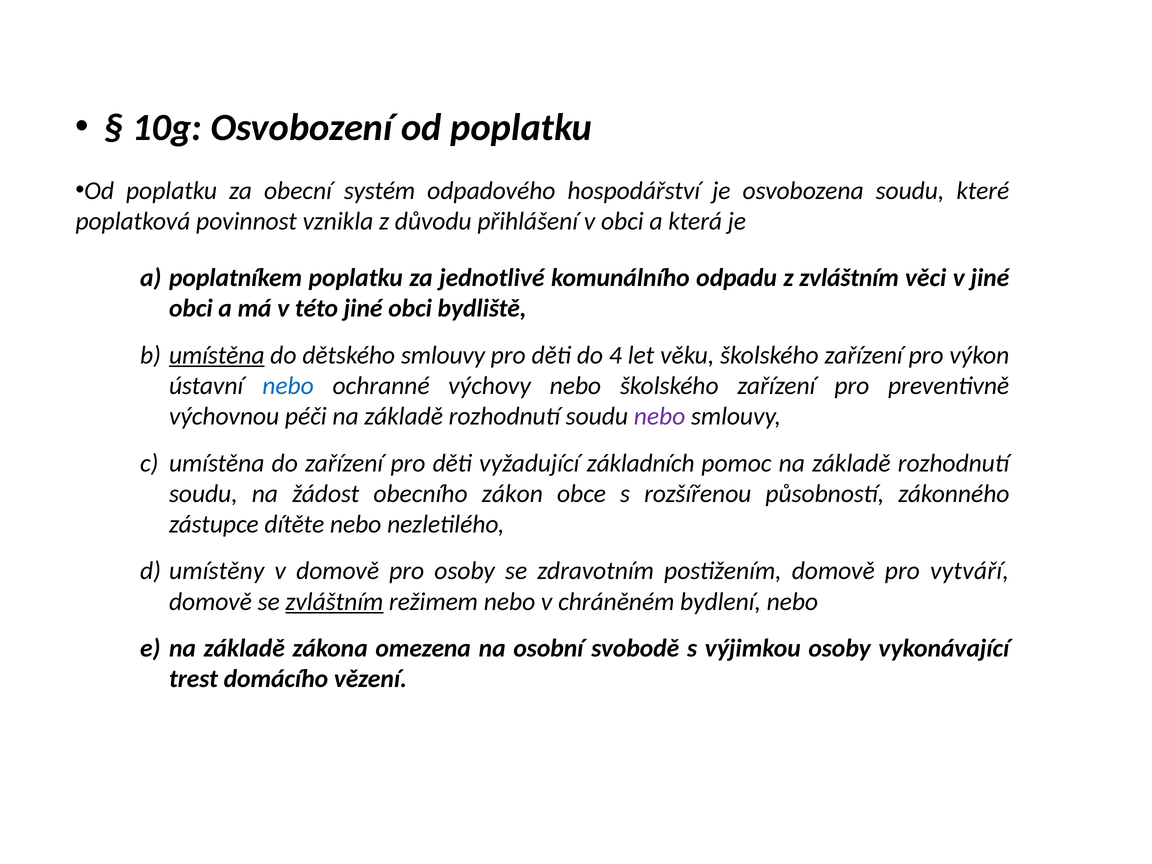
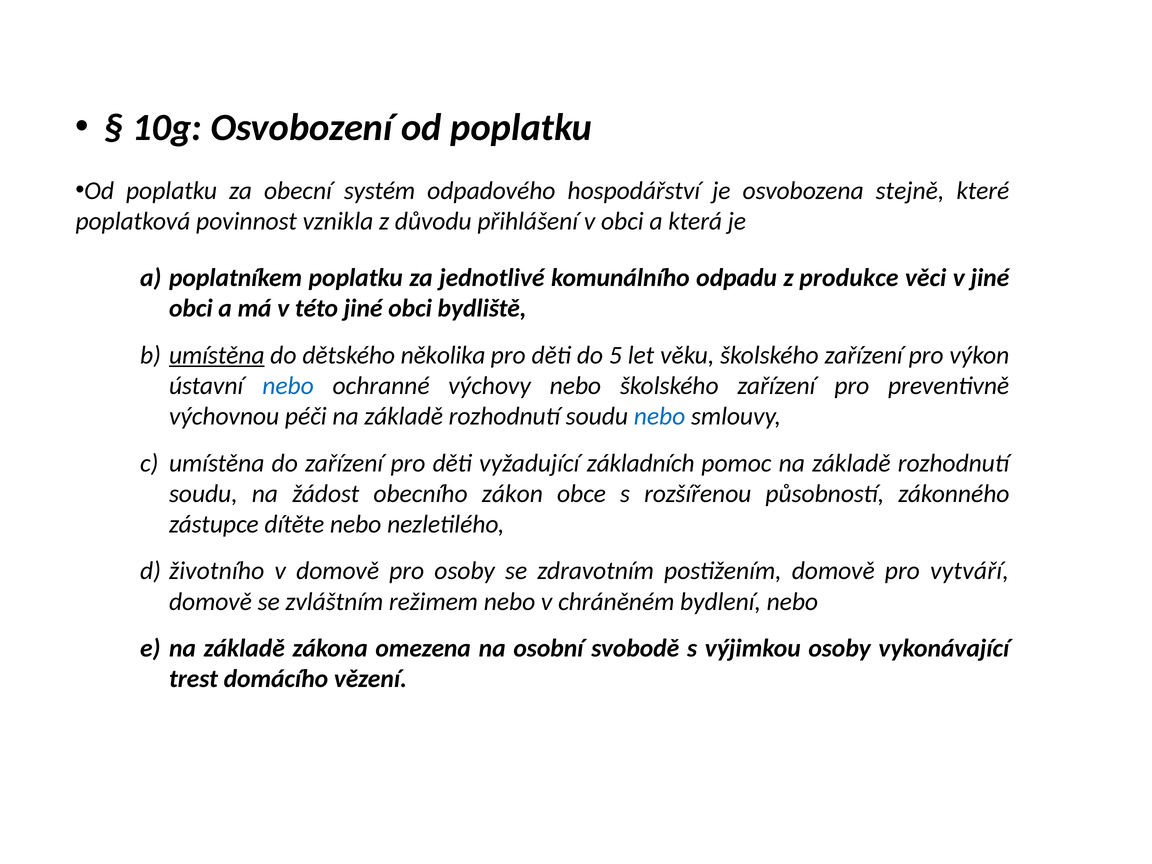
osvobozena soudu: soudu -> stejně (910, 191)
z zvláštním: zvláštním -> produkce (849, 278)
dětského smlouvy: smlouvy -> několika (443, 355)
4: 4 -> 5 (615, 355)
nebo colour: purple -> blue (660, 416)
umístěny: umístěny -> životního (217, 571)
zvláštním underline: present -> none (334, 602)
